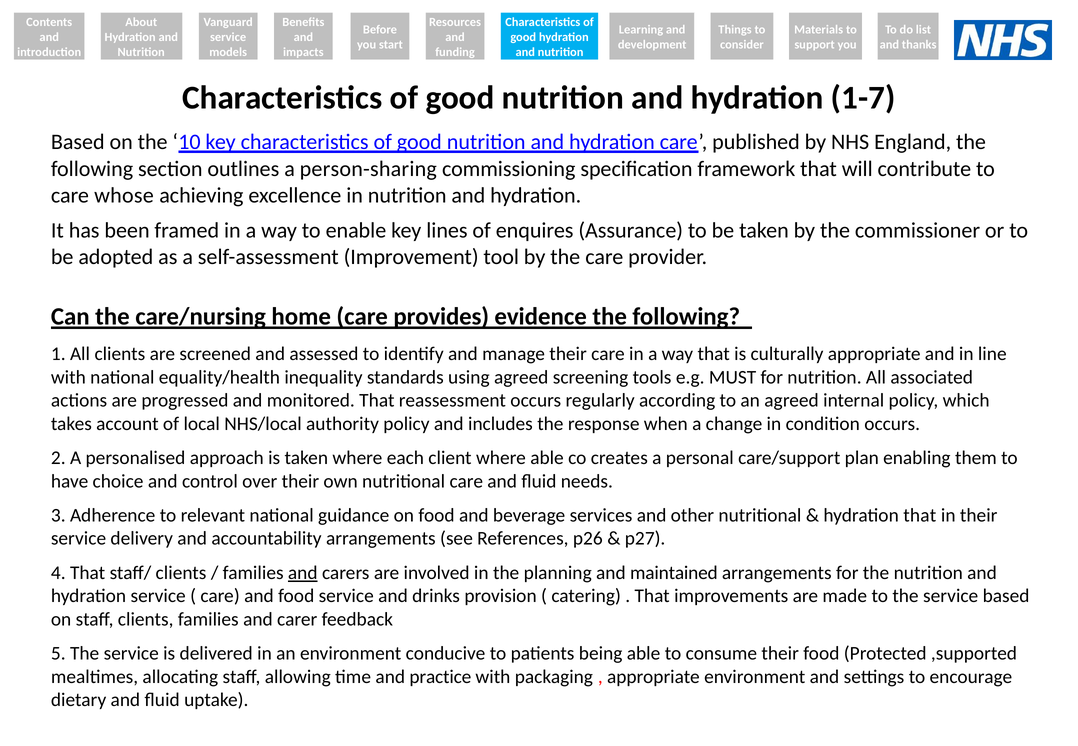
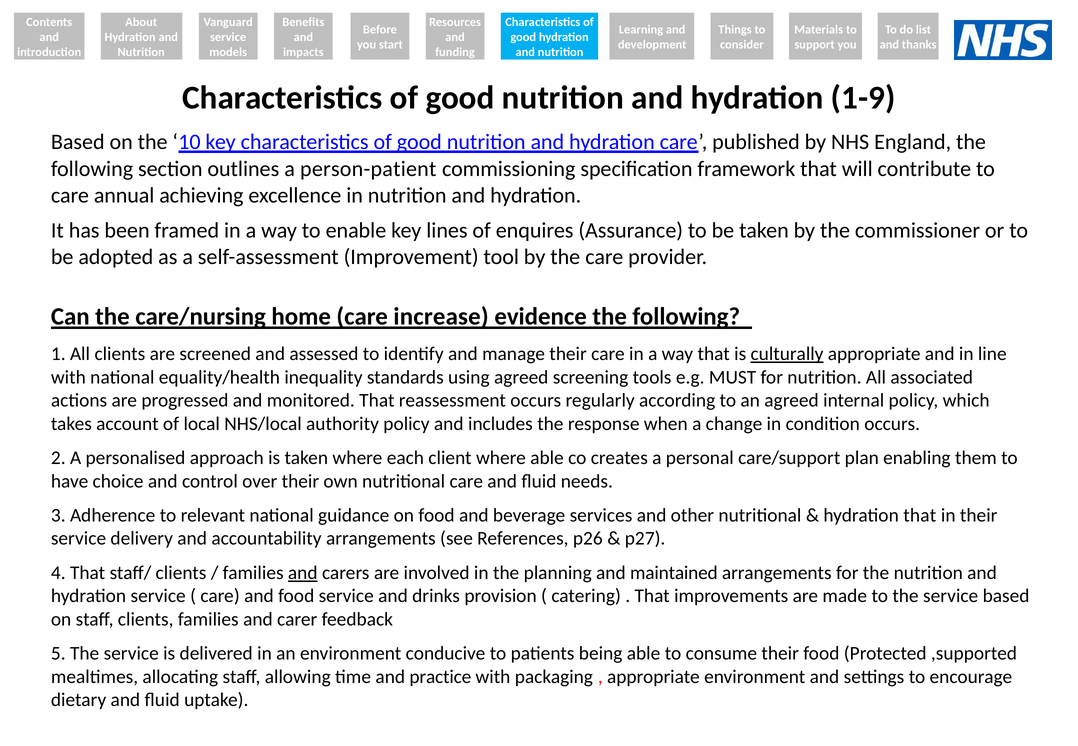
1-7: 1-7 -> 1-9 (863, 98)
person-sharing: person-sharing -> person-patient (368, 169)
whose: whose -> annual (124, 196)
provides: provides -> increase (441, 317)
culturally underline: none -> present (787, 354)
